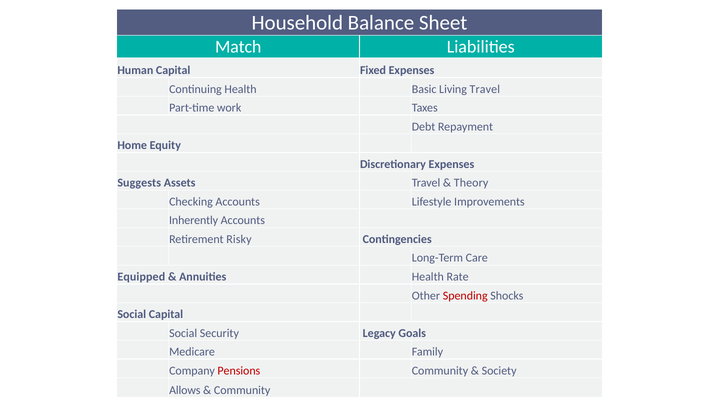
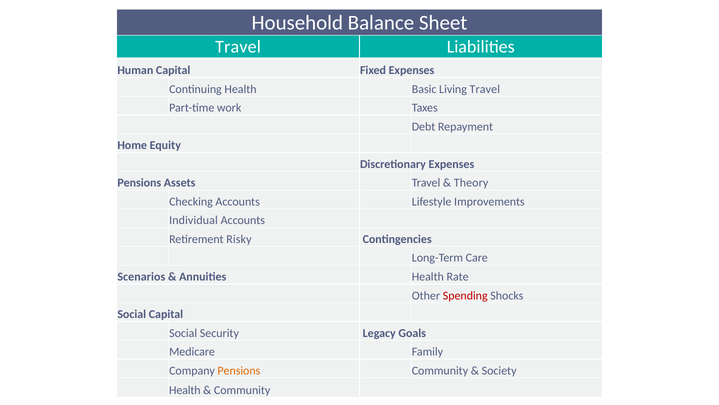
Match: Match -> Travel (238, 47)
Suggests: Suggests -> Pensions (139, 183)
Inherently: Inherently -> Individual (193, 220)
Equipped: Equipped -> Scenarios (141, 276)
Pensions colour: red -> orange (239, 370)
Allows: Allows -> Health (185, 390)
